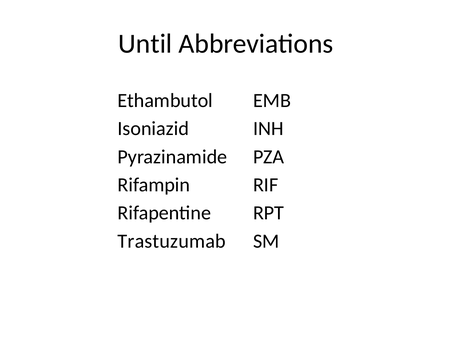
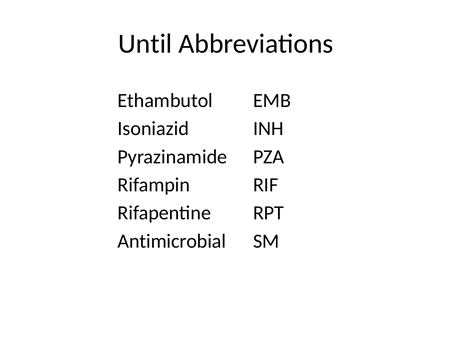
Trastuzumab: Trastuzumab -> Antimicrobial (172, 241)
